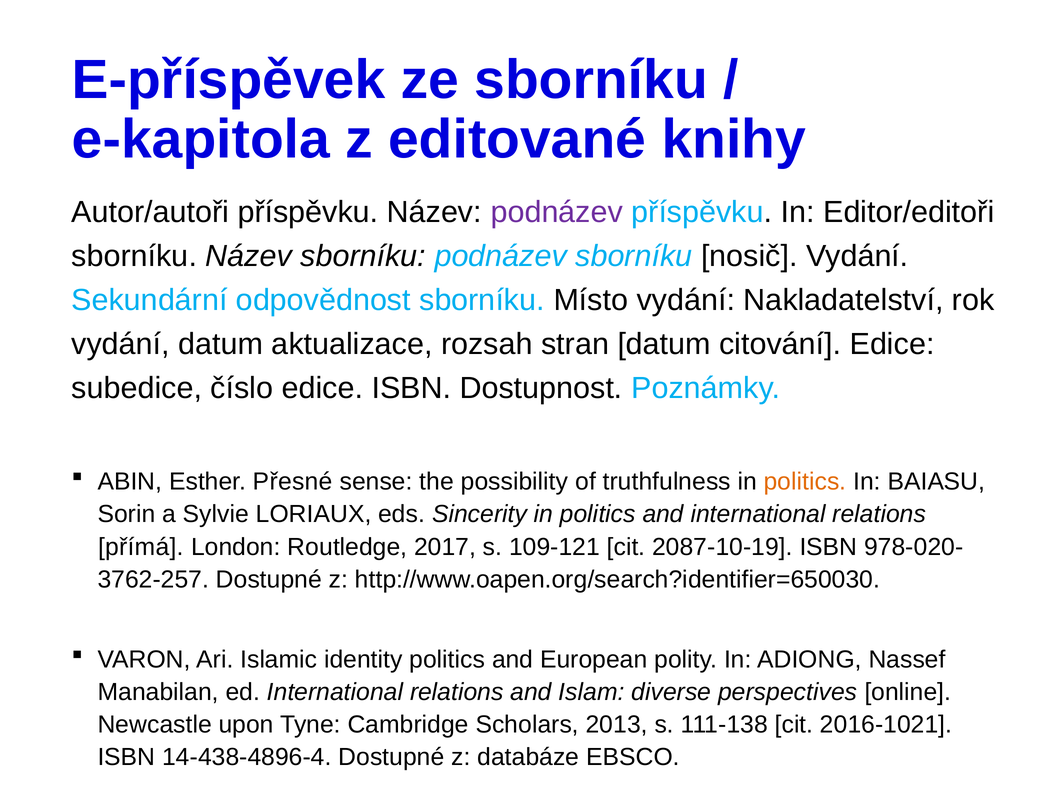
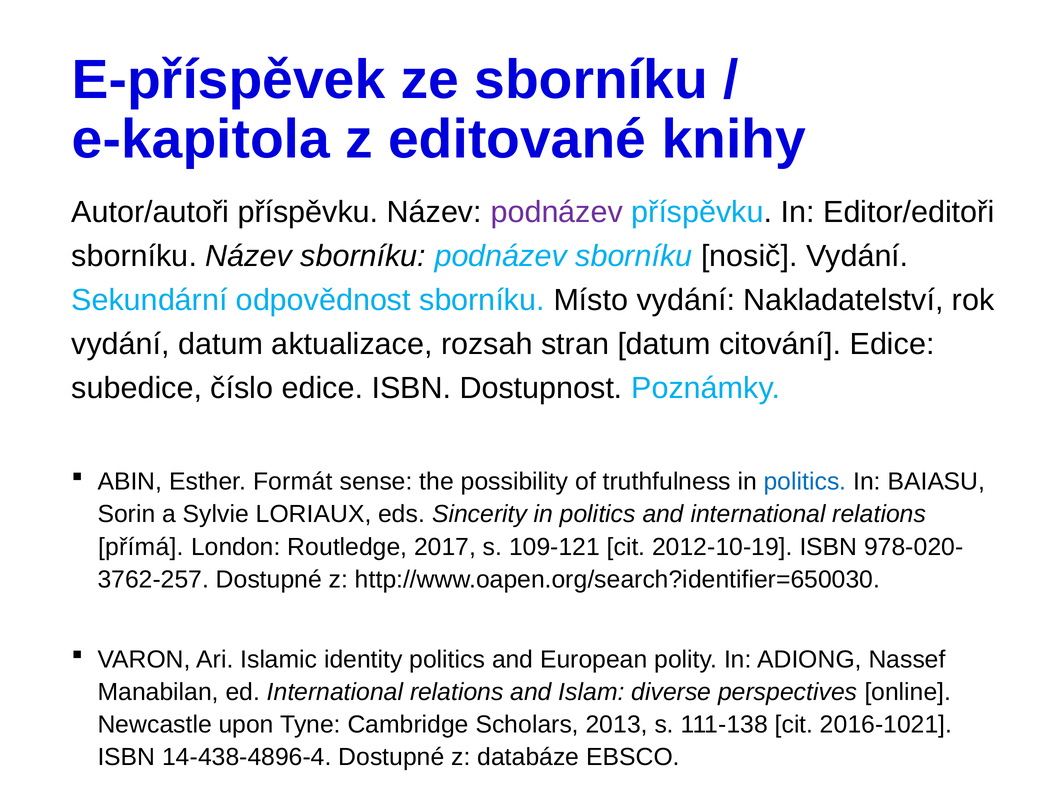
Přesné: Přesné -> Formát (293, 482)
politics colour: orange -> blue (805, 482)
2087-10-19: 2087-10-19 -> 2012-10-19 (722, 547)
